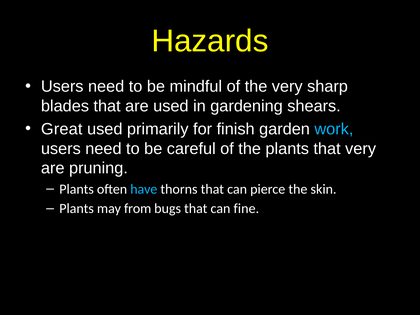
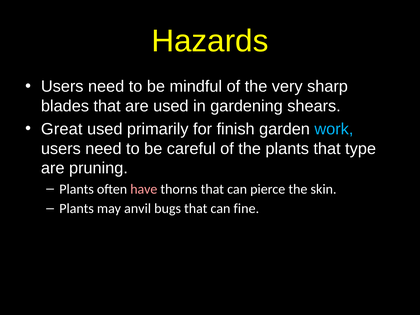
that very: very -> type (361, 149)
have colour: light blue -> pink (144, 189)
from: from -> anvil (138, 209)
